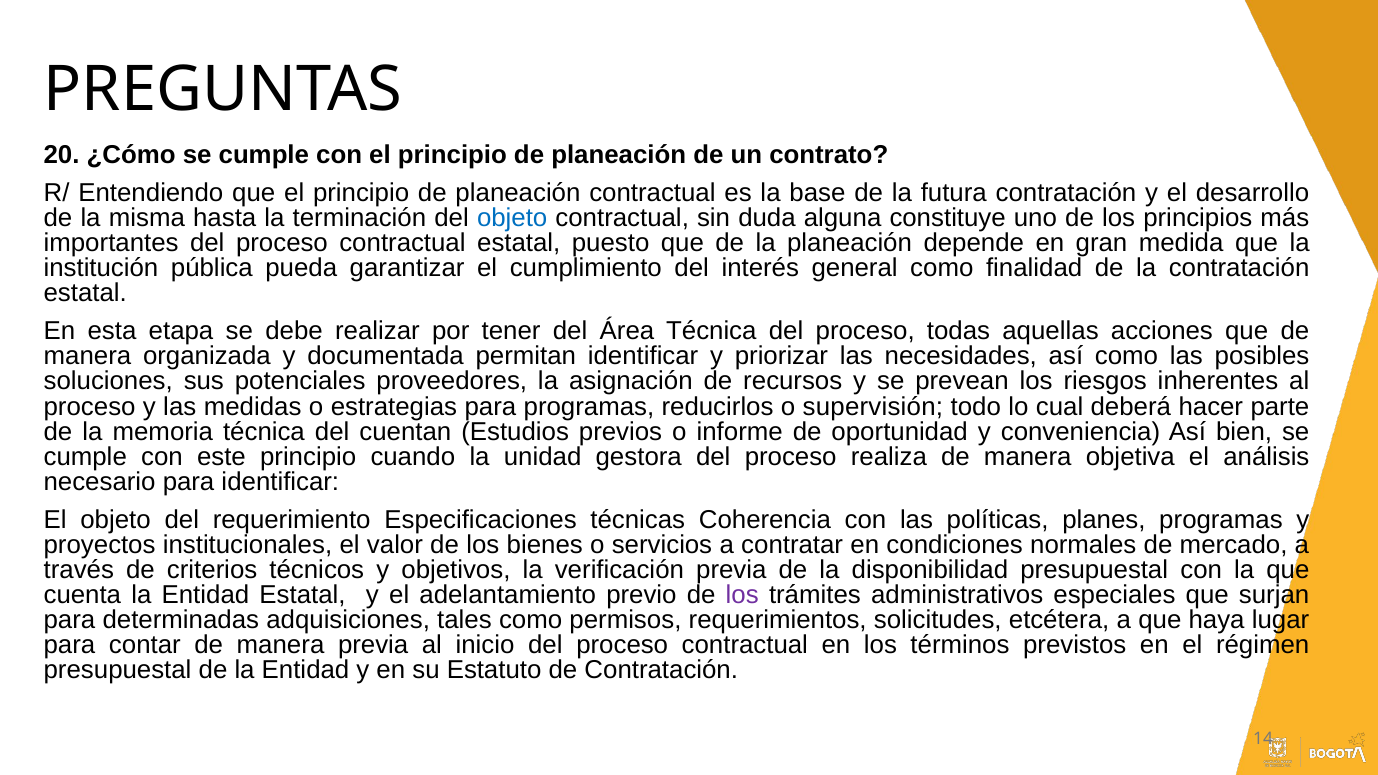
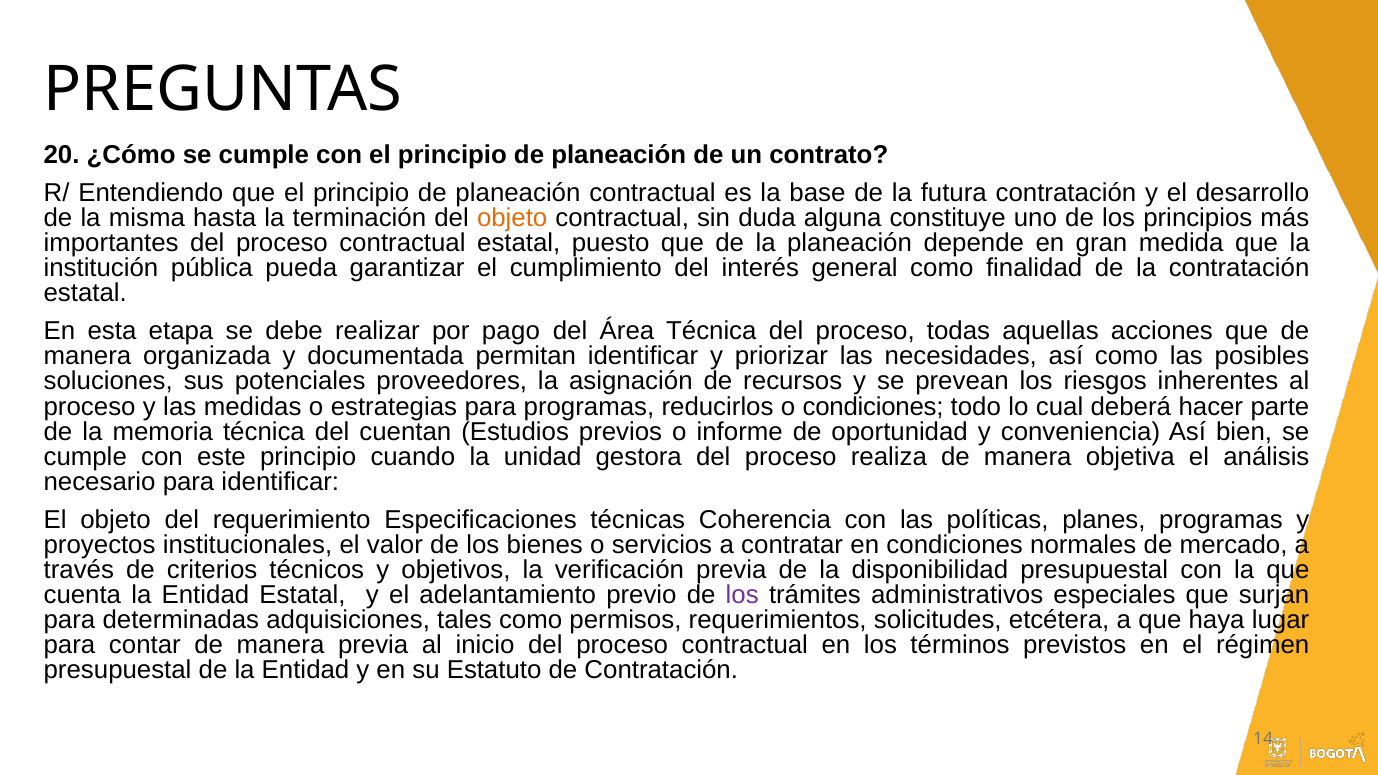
objeto colour: blue -> orange (512, 218)
tener: tener -> pago (511, 331)
o supervisión: supervisión -> condiciones (873, 407)
